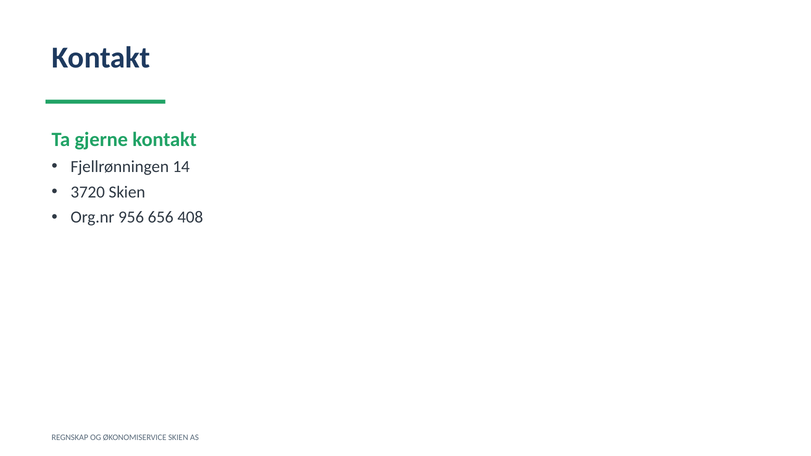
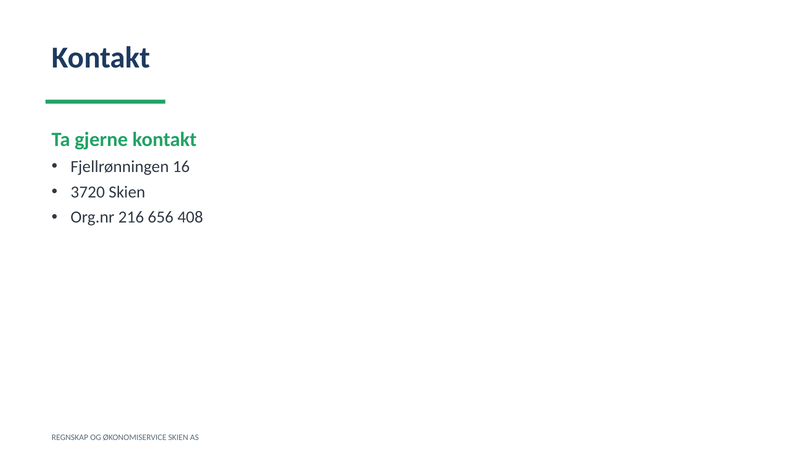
14: 14 -> 16 (181, 167)
956: 956 -> 216 (131, 217)
